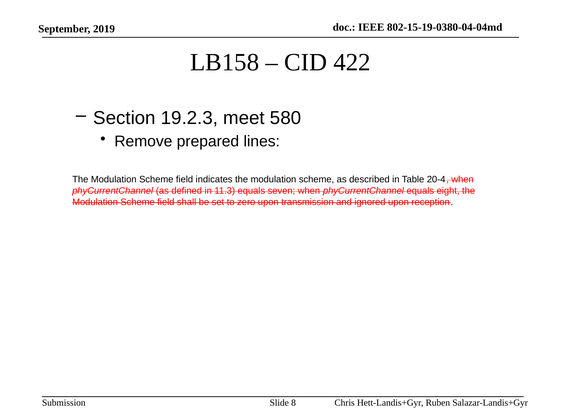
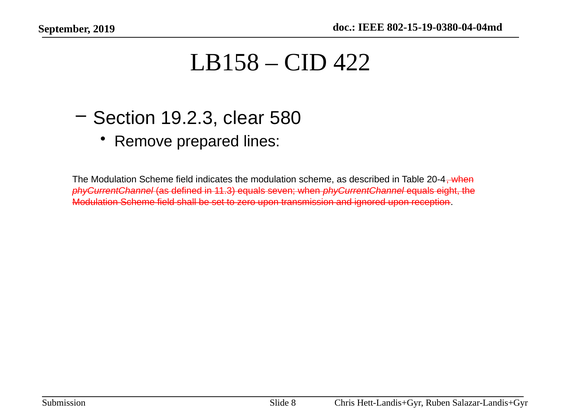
meet: meet -> clear (244, 118)
